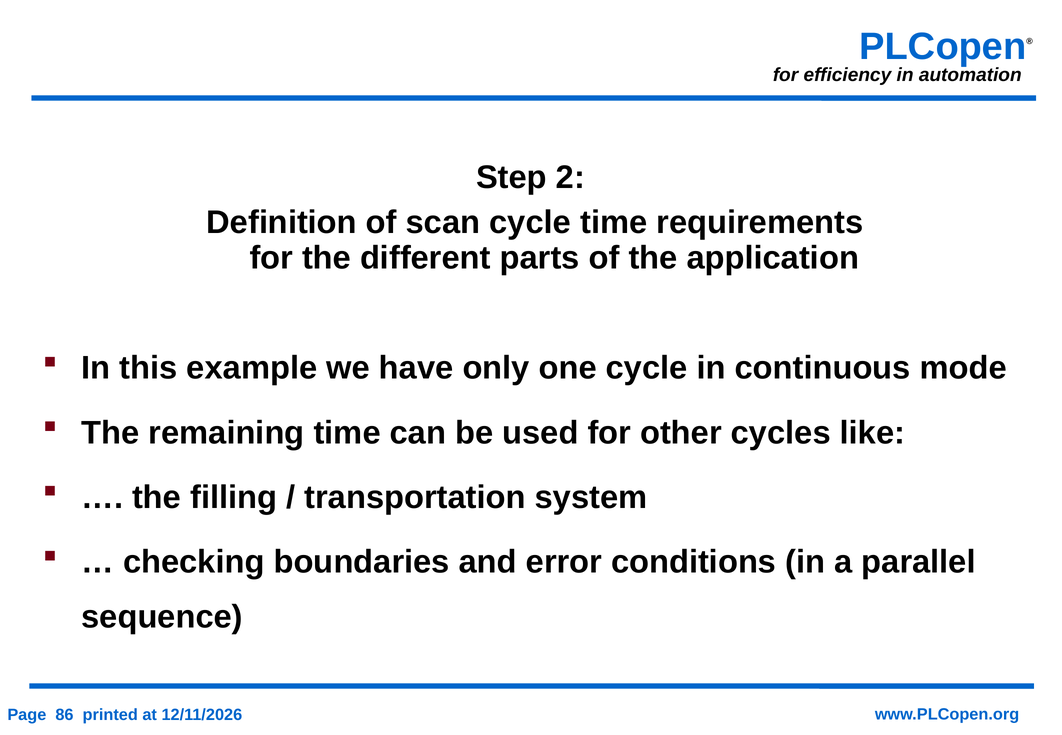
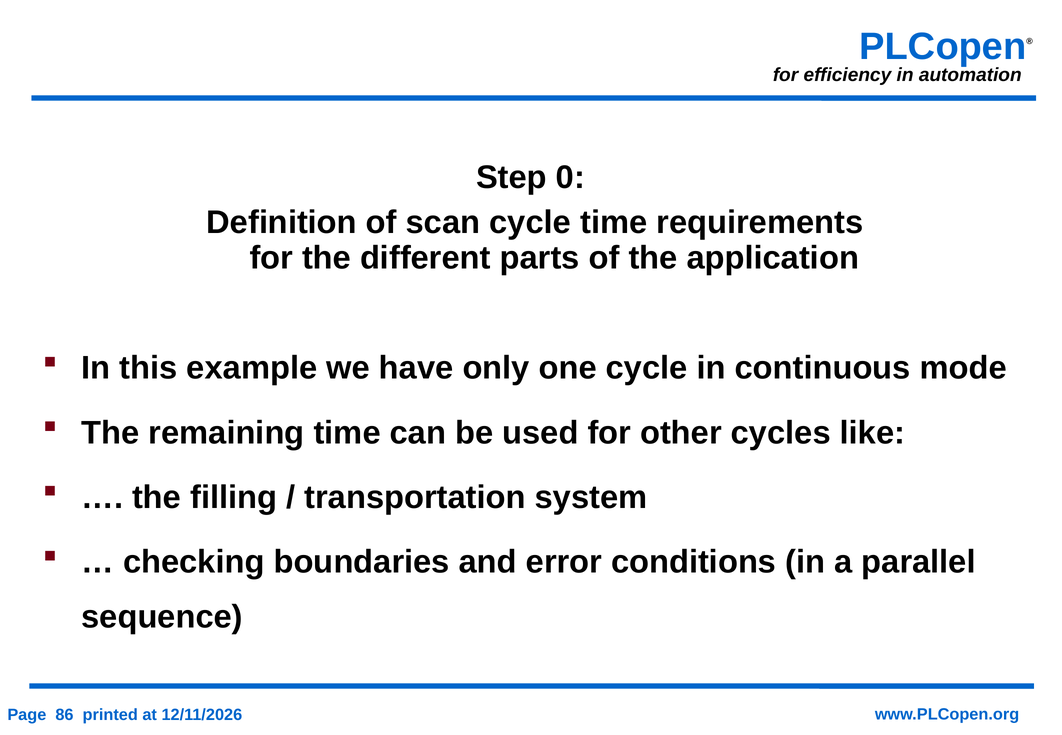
2: 2 -> 0 (570, 178)
